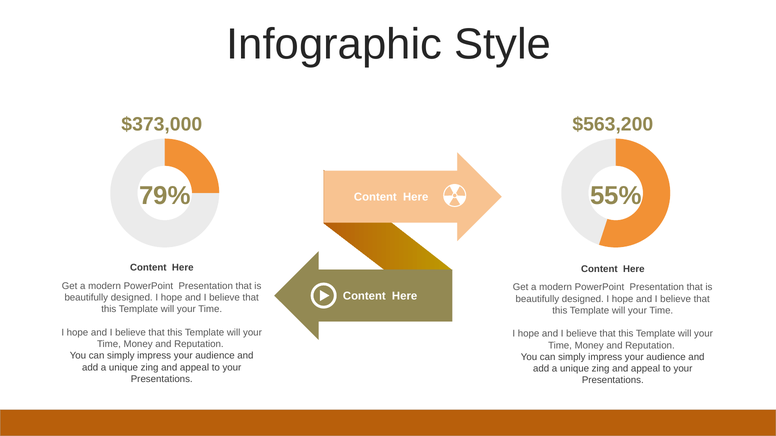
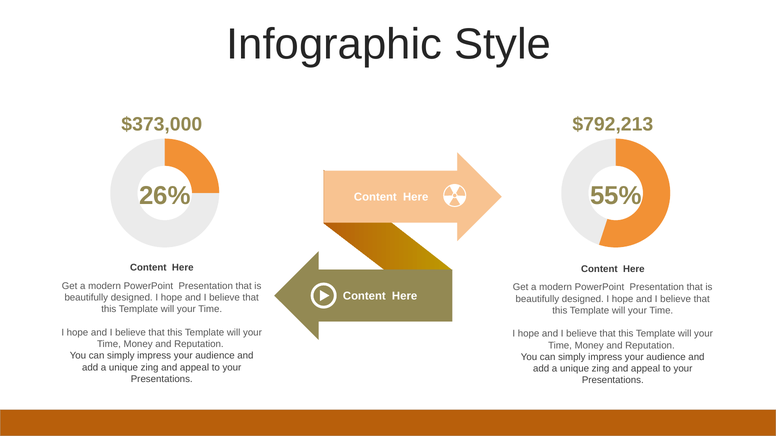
$563,200: $563,200 -> $792,213 (613, 125)
79%: 79% -> 26% (165, 196)
